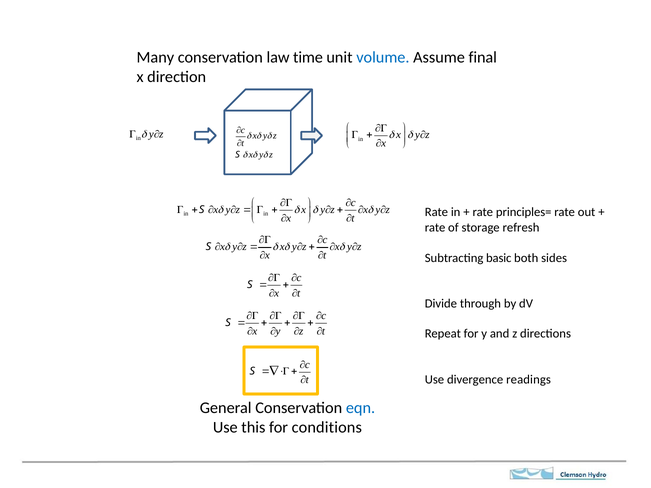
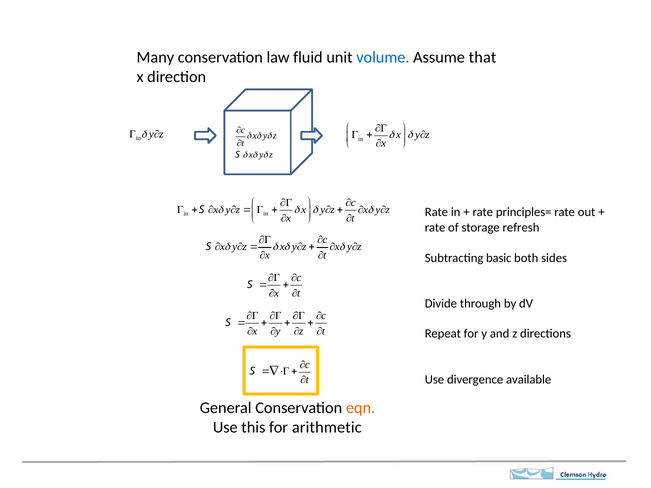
time: time -> fluid (308, 57)
final: final -> that (483, 57)
readings: readings -> available (529, 380)
eqn colour: blue -> orange (361, 408)
conditions: conditions -> arithmetic (327, 428)
